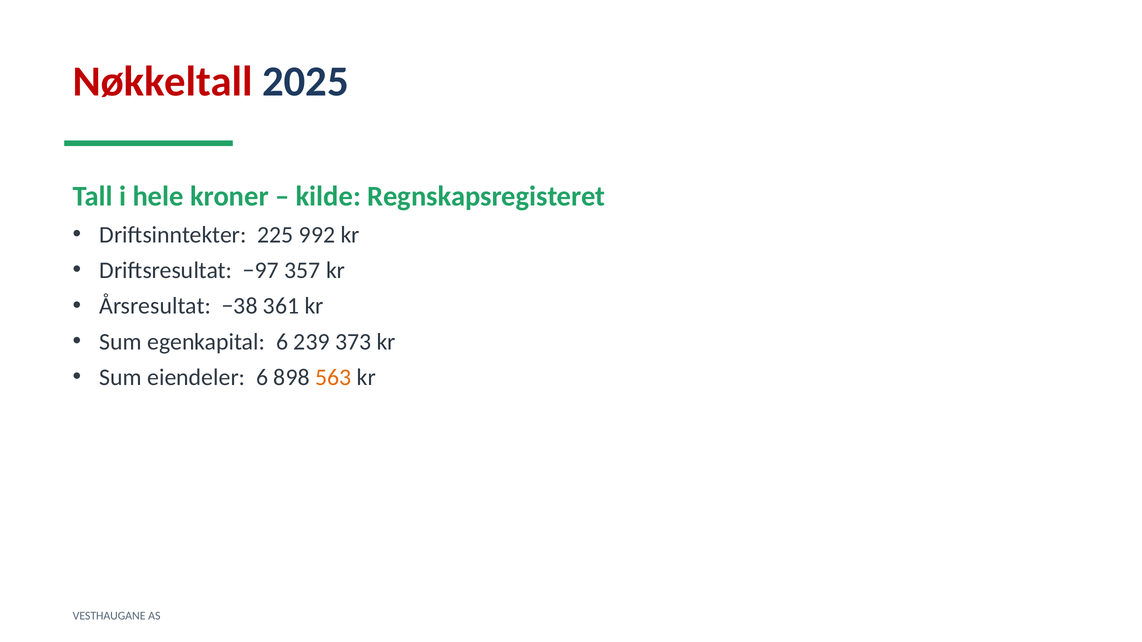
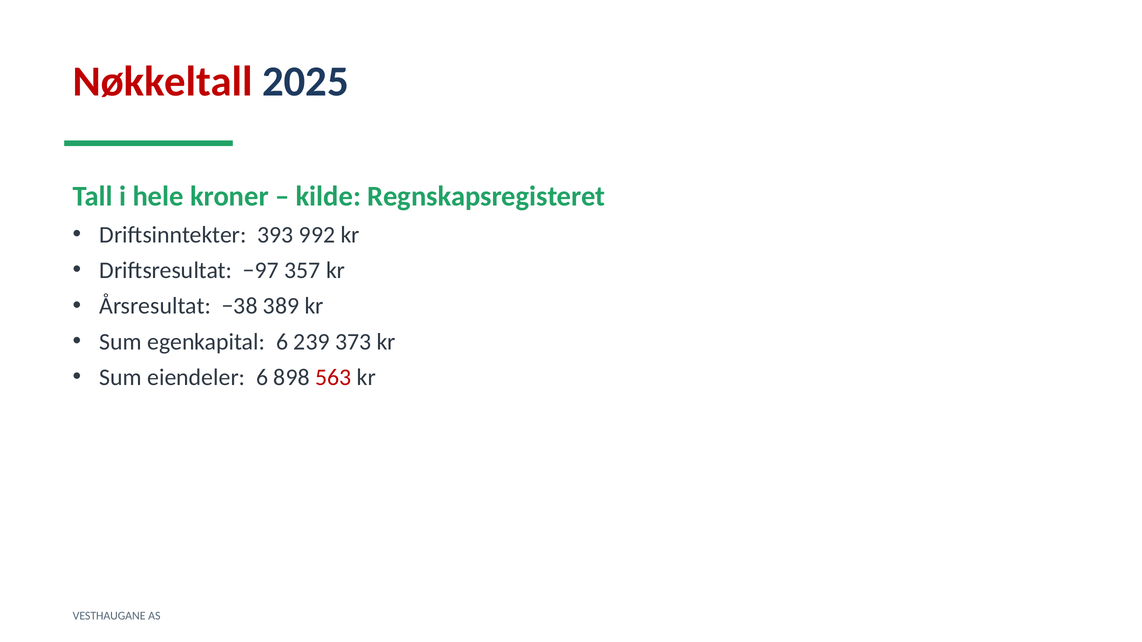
225: 225 -> 393 (275, 235)
361: 361 -> 389 (281, 306)
563 colour: orange -> red (333, 378)
